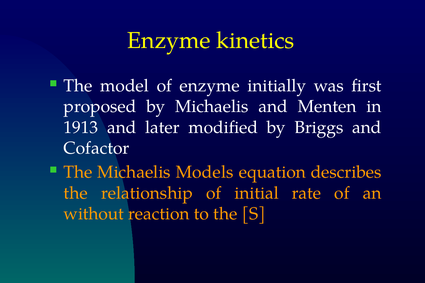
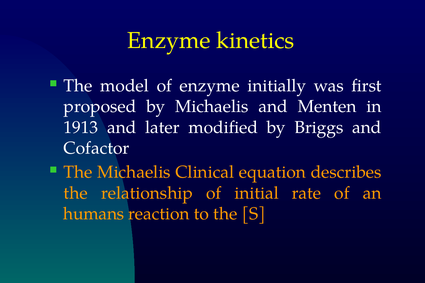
Models: Models -> Clinical (205, 172)
without: without -> humans (94, 214)
